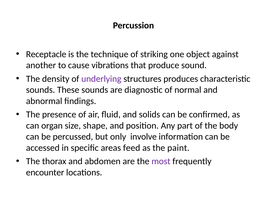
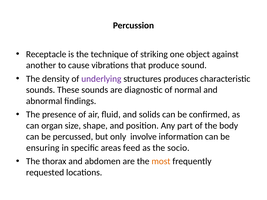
accessed: accessed -> ensuring (43, 148)
paint: paint -> socio (178, 148)
most colour: purple -> orange (161, 161)
encounter: encounter -> requested (45, 173)
